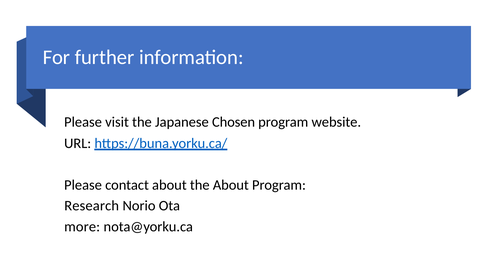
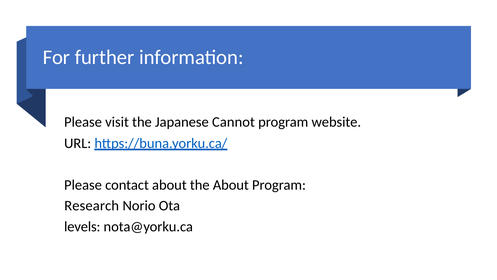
Chosen: Chosen -> Cannot (233, 122)
more: more -> levels (82, 226)
